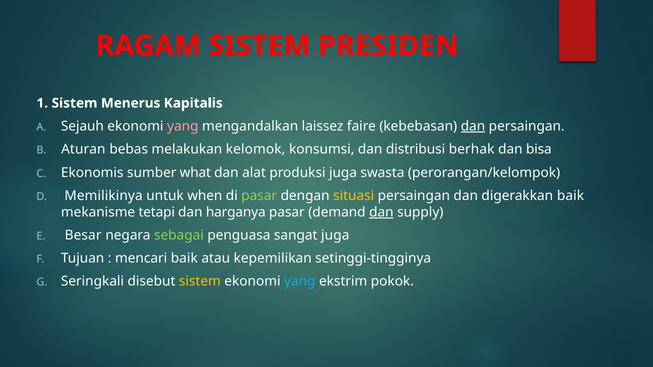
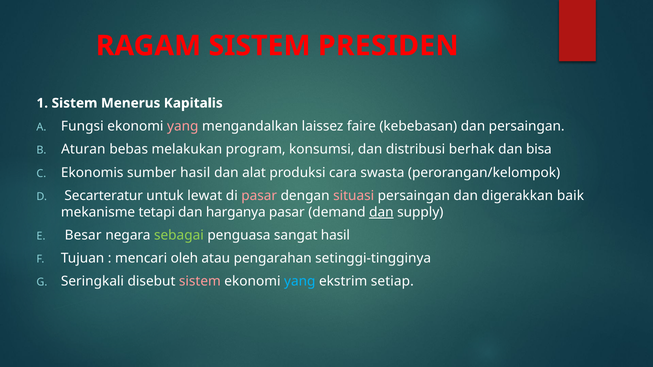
Sejauh: Sejauh -> Fungsi (82, 126)
dan underline: present -> none (473, 126)
kelomok: kelomok -> program (256, 150)
sumber what: what -> hasil (195, 173)
produksi juga: juga -> cara (343, 173)
Memilikinya: Memilikinya -> Secarteratur (104, 196)
when: when -> lewat (205, 196)
pasar colour: light green -> pink (259, 196)
situasi colour: yellow -> pink (354, 196)
sangat juga: juga -> hasil (335, 235)
mencari baik: baik -> oleh (184, 259)
kepemilikan: kepemilikan -> pengarahan (273, 259)
sistem colour: yellow -> pink (200, 282)
pokok: pokok -> setiap (392, 282)
